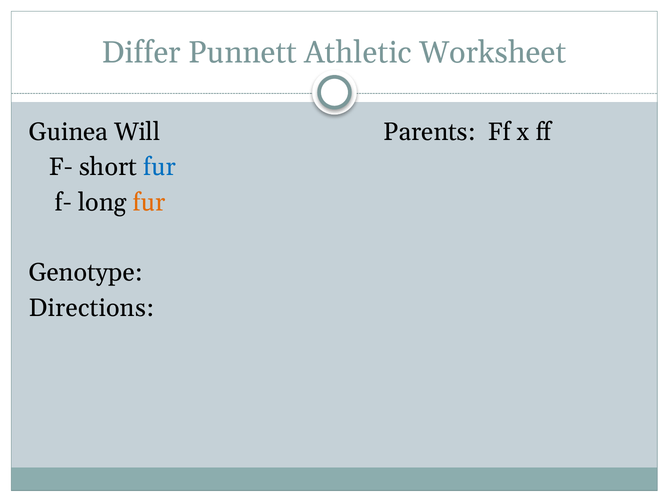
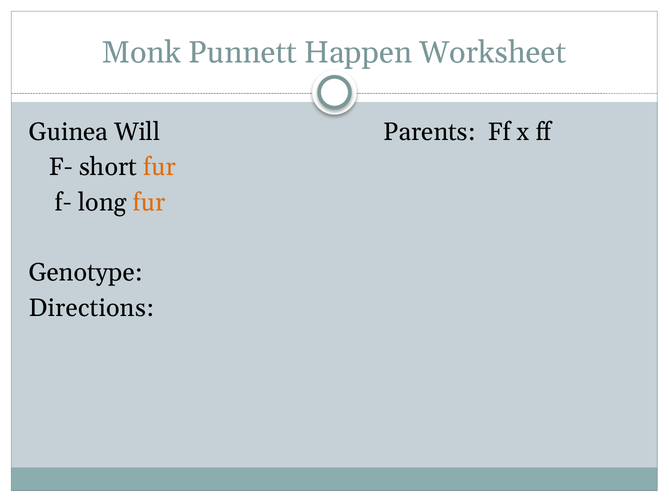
Differ: Differ -> Monk (141, 53)
Athletic: Athletic -> Happen (358, 53)
fur colour: blue -> orange (159, 167)
